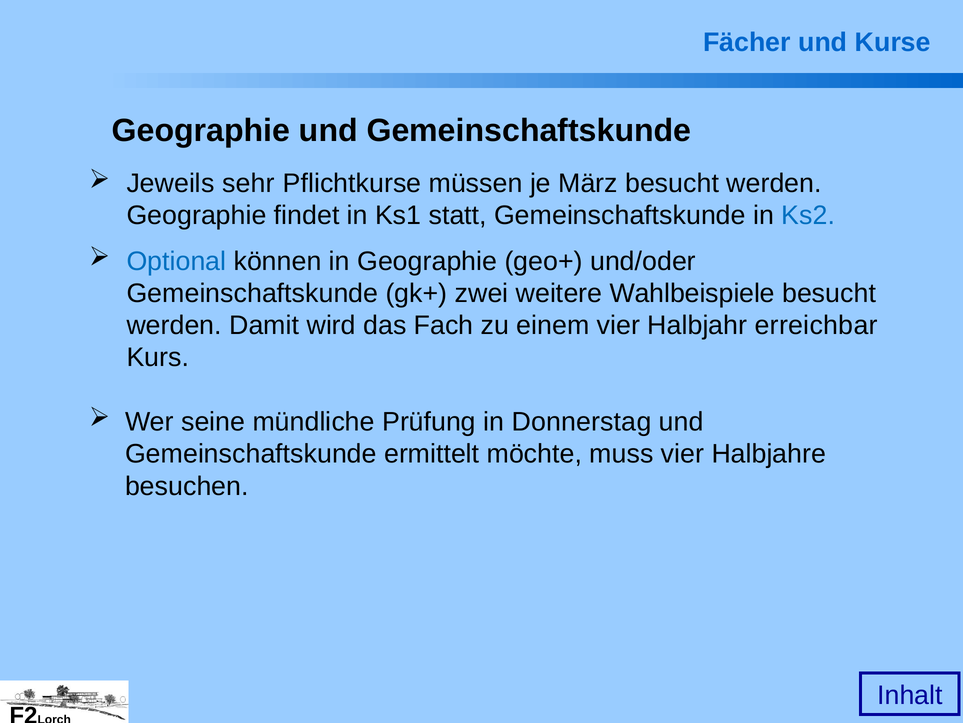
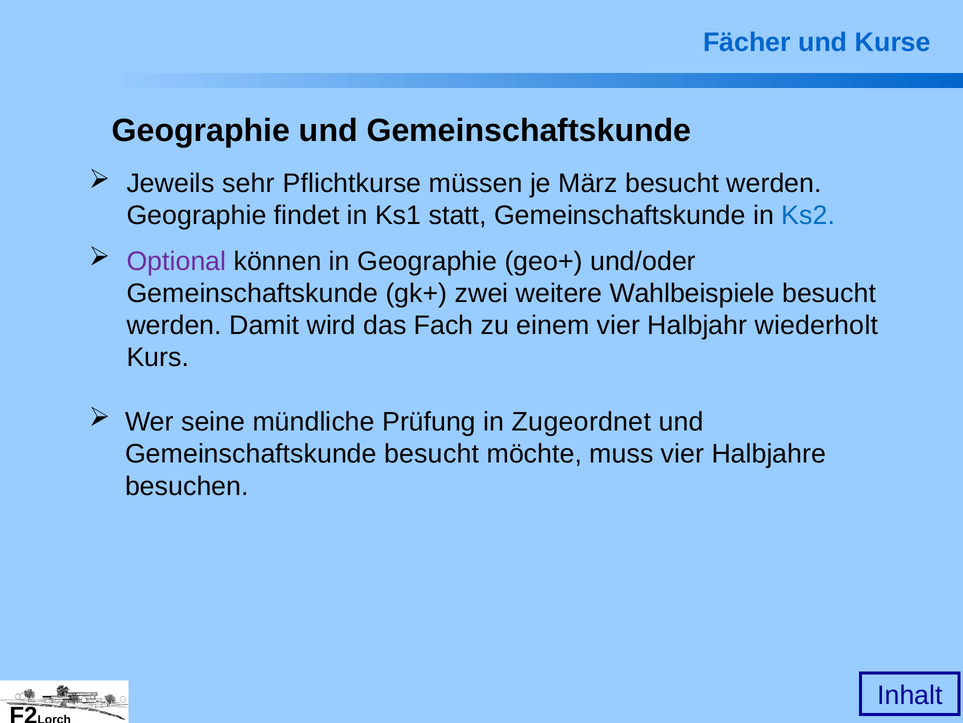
Optional colour: blue -> purple (176, 261)
erreichbar: erreichbar -> wiederholt (816, 325)
Donnerstag: Donnerstag -> Zugeordnet (581, 421)
Gemeinschaftskunde ermittelt: ermittelt -> besucht (432, 454)
